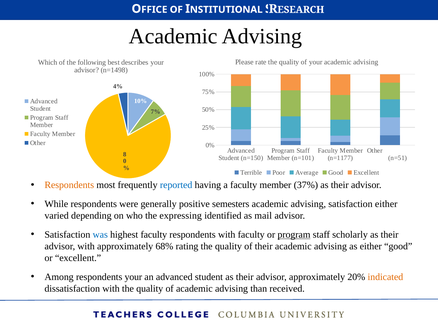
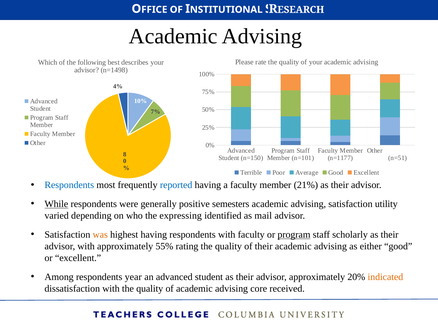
Respondents colour: orange -> blue (69, 185)
37%: 37% -> 21% (306, 185)
While underline: none -> present (56, 204)
satisfaction either: either -> utility (386, 204)
was colour: blue -> orange (100, 235)
highest faculty: faculty -> having (154, 235)
68%: 68% -> 55% (164, 247)
respondents your: your -> year (133, 277)
than: than -> core (259, 289)
